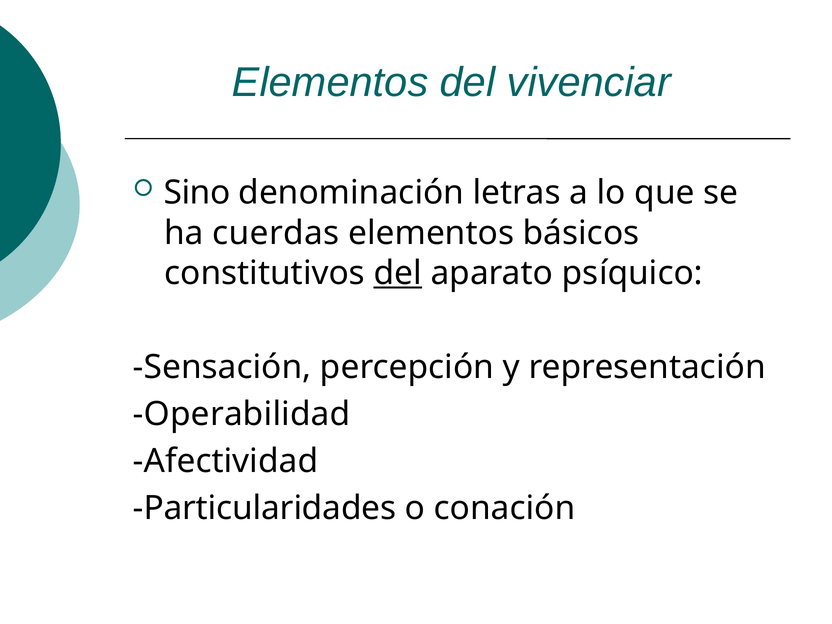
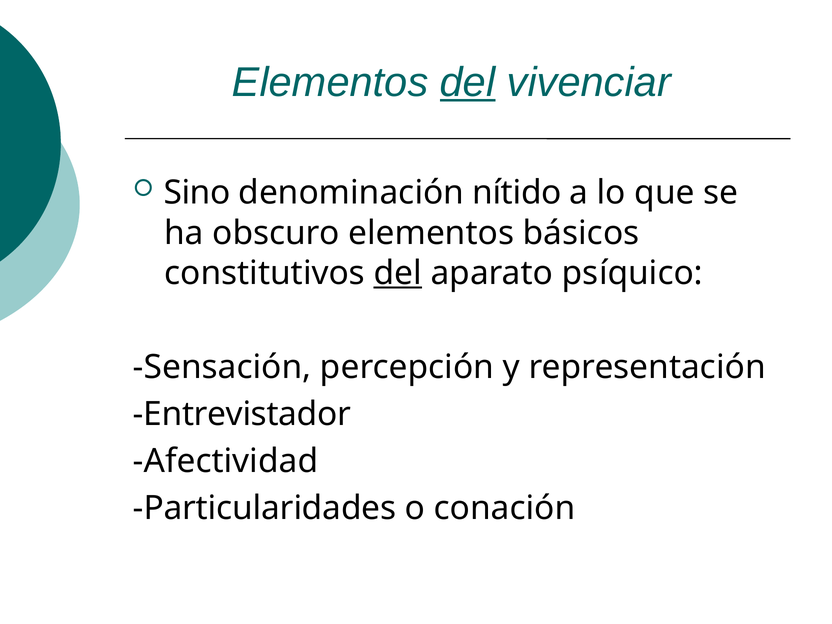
del underline: none -> present (468, 82)
letras: letras -> nítido (517, 193)
cuerdas: cuerdas -> obscuro (276, 233)
Operabilidad: Operabilidad -> Entrevistador (242, 414)
